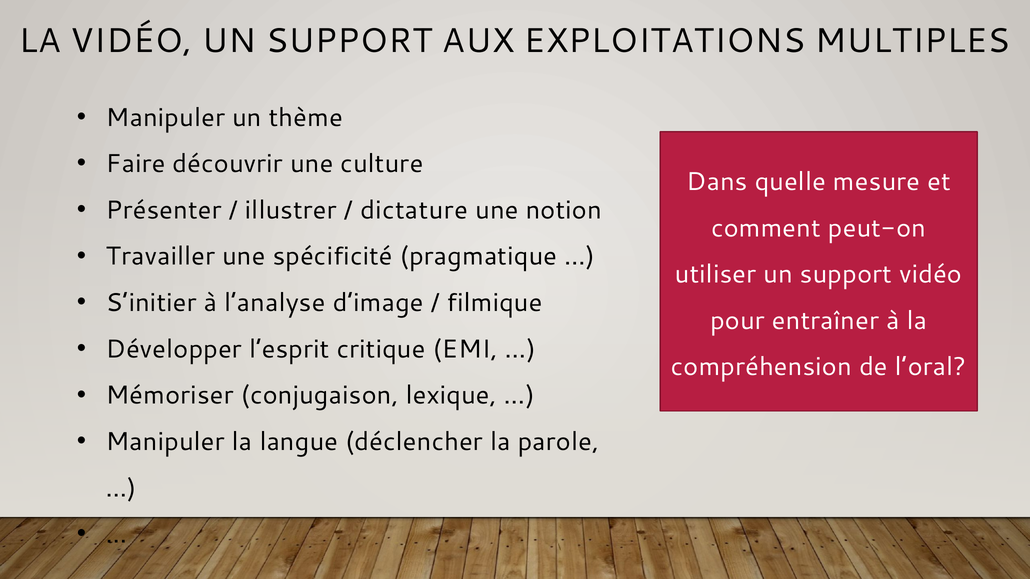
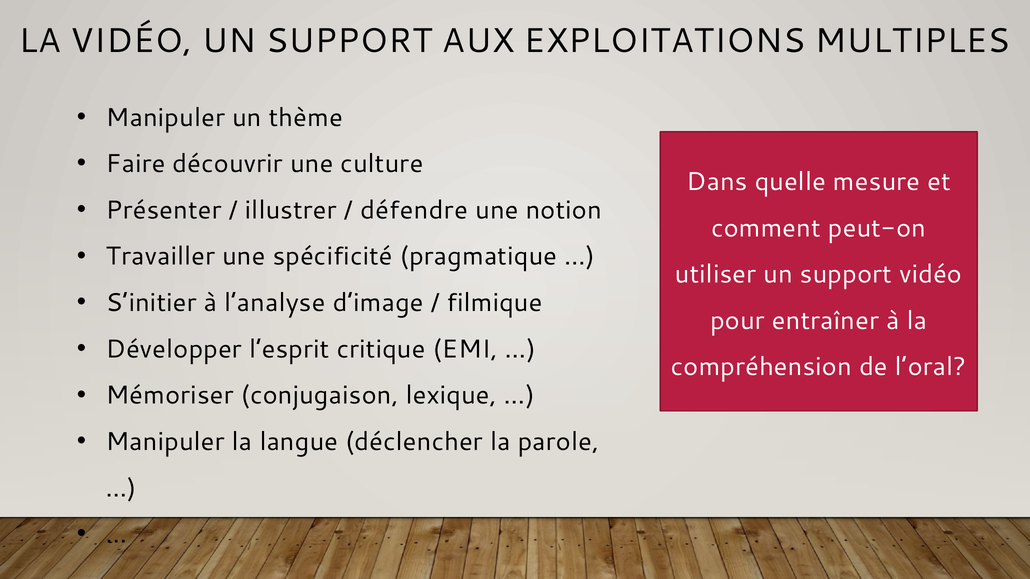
dictature: dictature -> défendre (414, 210)
